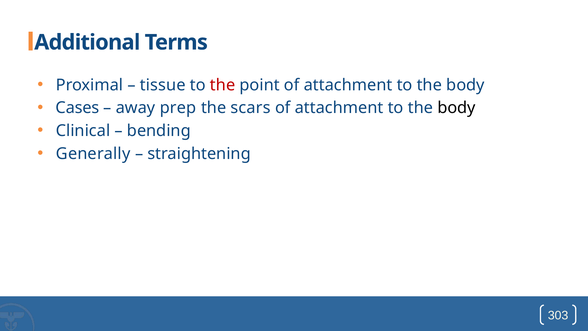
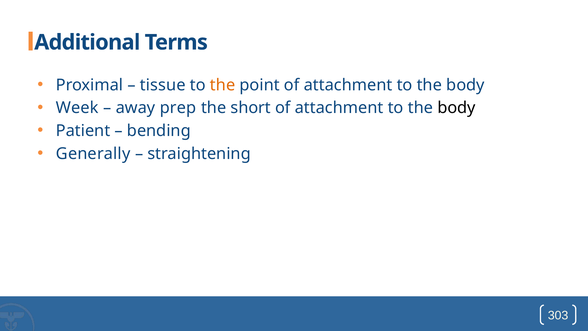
the colour: red -> orange (223, 85)
Cases: Cases -> Week (77, 108)
scars: scars -> short (251, 108)
Clinical: Clinical -> Patient (83, 131)
